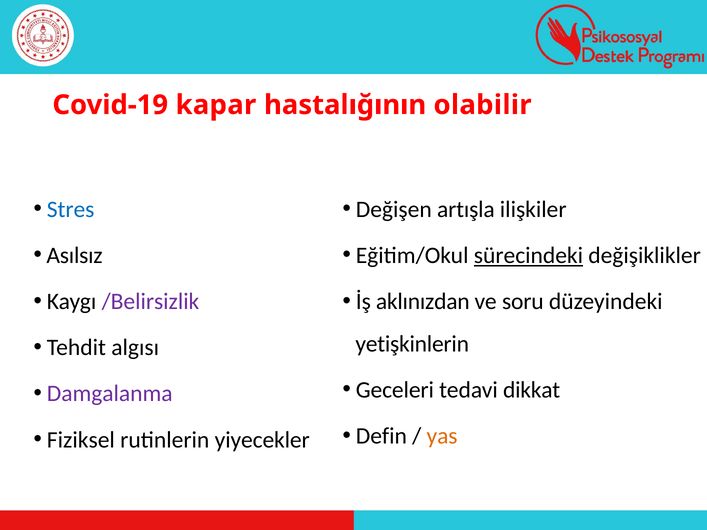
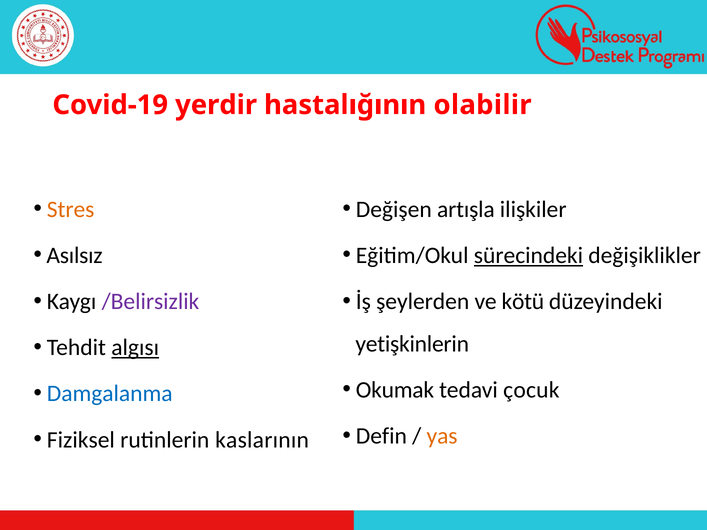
kapar: kapar -> yerdir (216, 105)
Stres colour: blue -> orange (71, 210)
aklınızdan: aklınızdan -> şeylerden (423, 302)
soru: soru -> kötü (523, 302)
algısı underline: none -> present (135, 348)
Geceleri: Geceleri -> Okumak (395, 390)
dikkat: dikkat -> çocuk (531, 390)
Damgalanma colour: purple -> blue (110, 394)
yiyecekler: yiyecekler -> kaslarının (262, 440)
